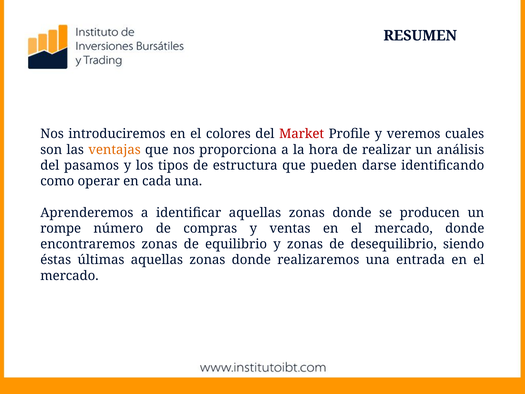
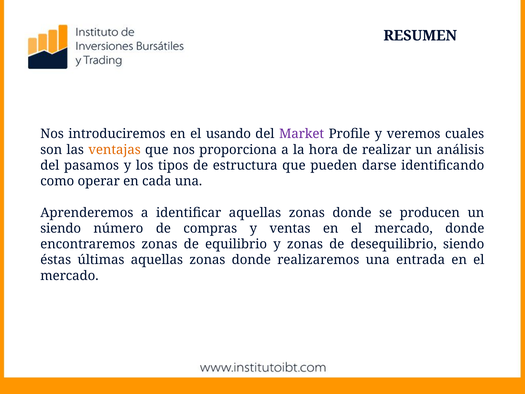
colores: colores -> usando (228, 134)
Market colour: red -> purple (302, 134)
rompe: rompe -> siendo (61, 228)
